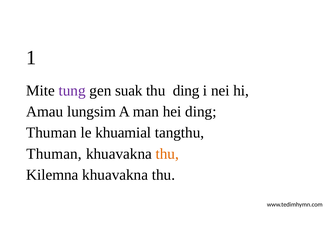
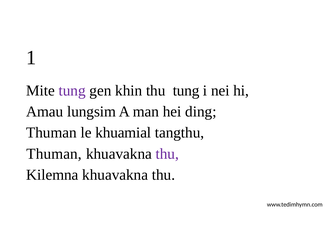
suak: suak -> khin (129, 91)
thu ding: ding -> tung (186, 91)
thu colour: orange -> purple (167, 154)
